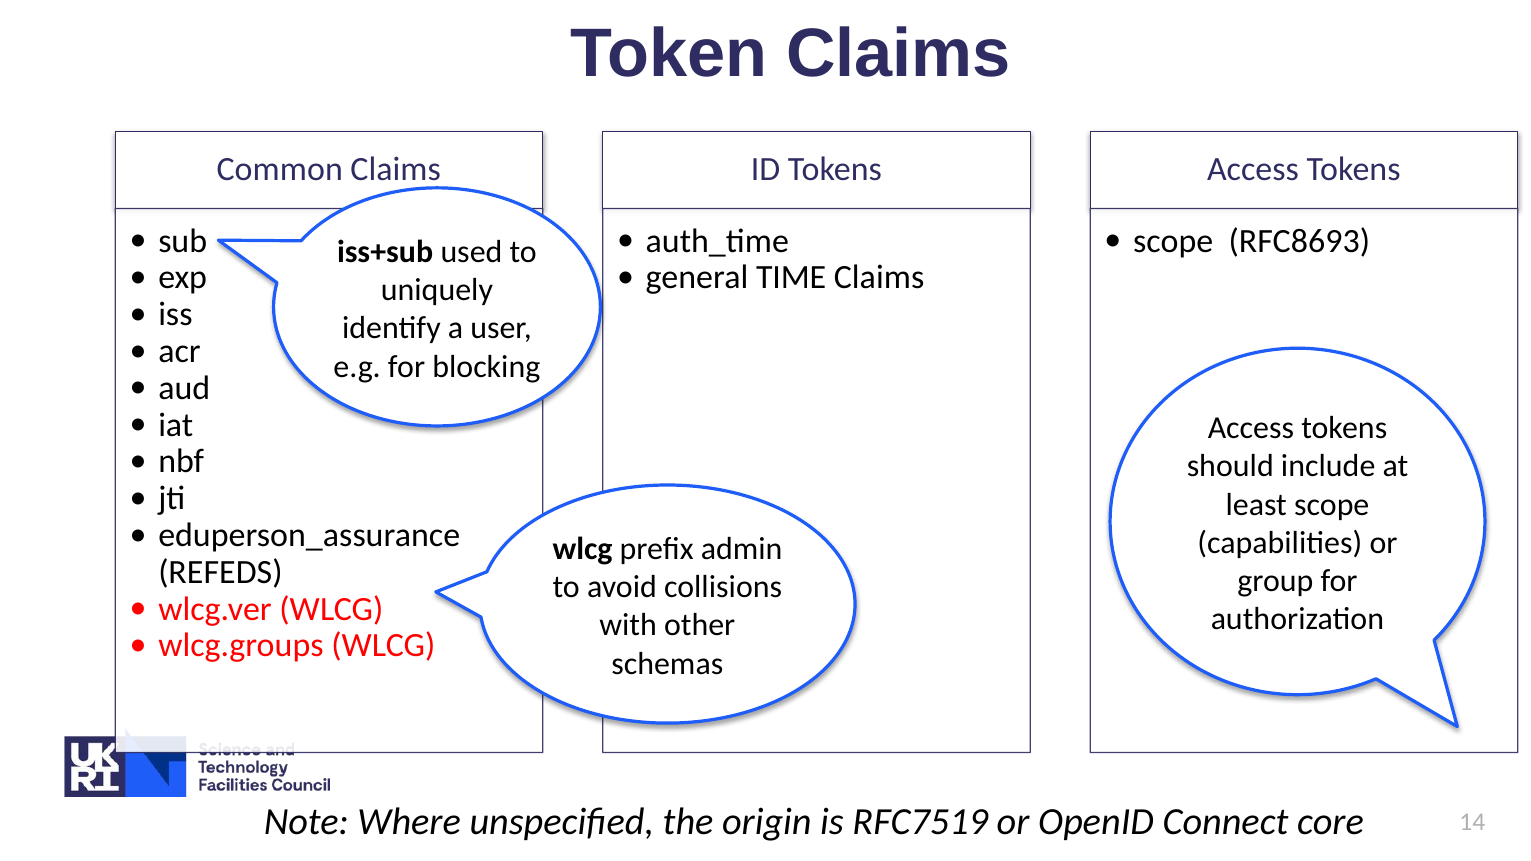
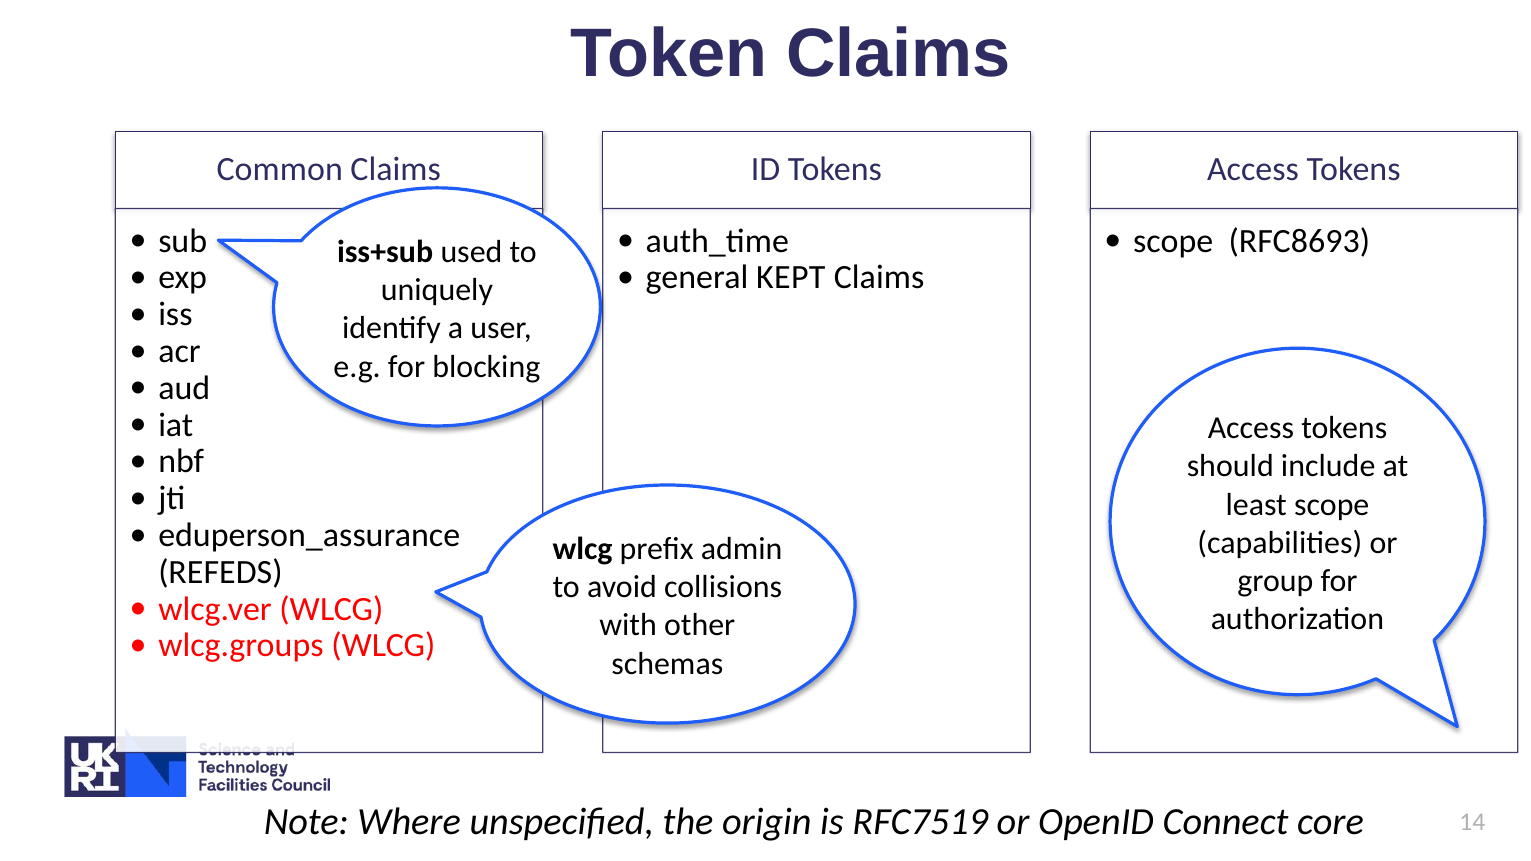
TIME: TIME -> KEPT (791, 278)
